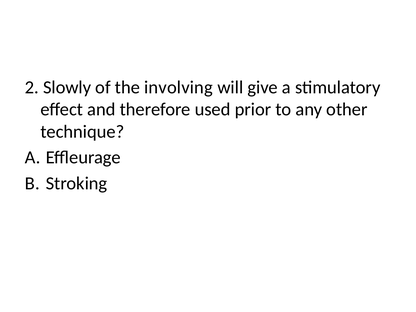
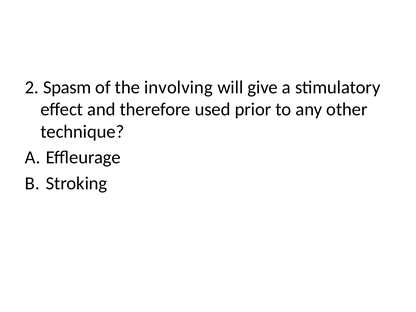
Slowly: Slowly -> Spasm (67, 87)
